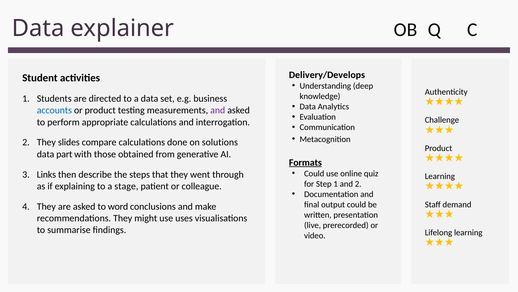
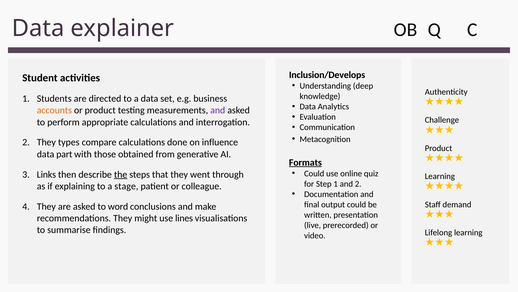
Delivery/Develops: Delivery/Develops -> Inclusion/Develops (327, 75)
accounts colour: blue -> orange (54, 110)
slides: slides -> types (69, 142)
solutions: solutions -> influence (220, 142)
the underline: none -> present (121, 174)
uses: uses -> lines (184, 218)
